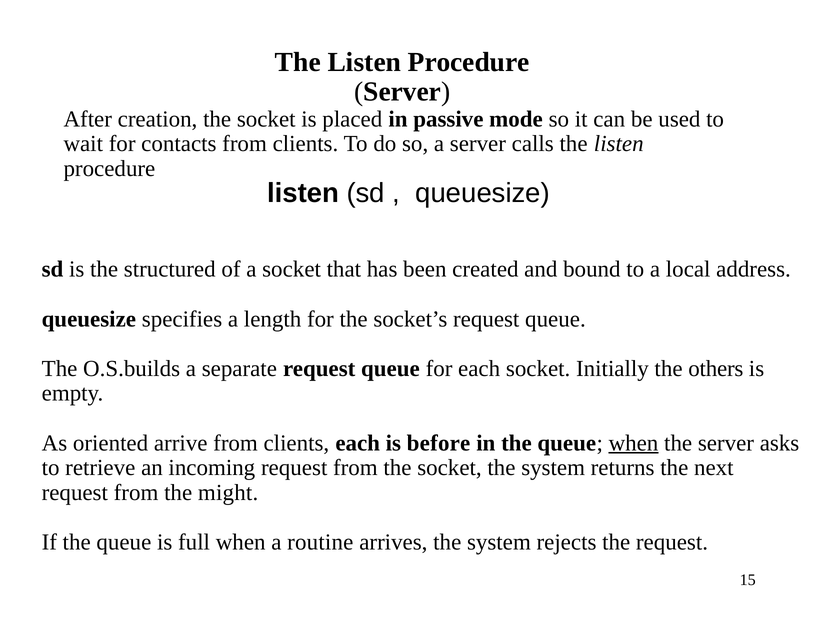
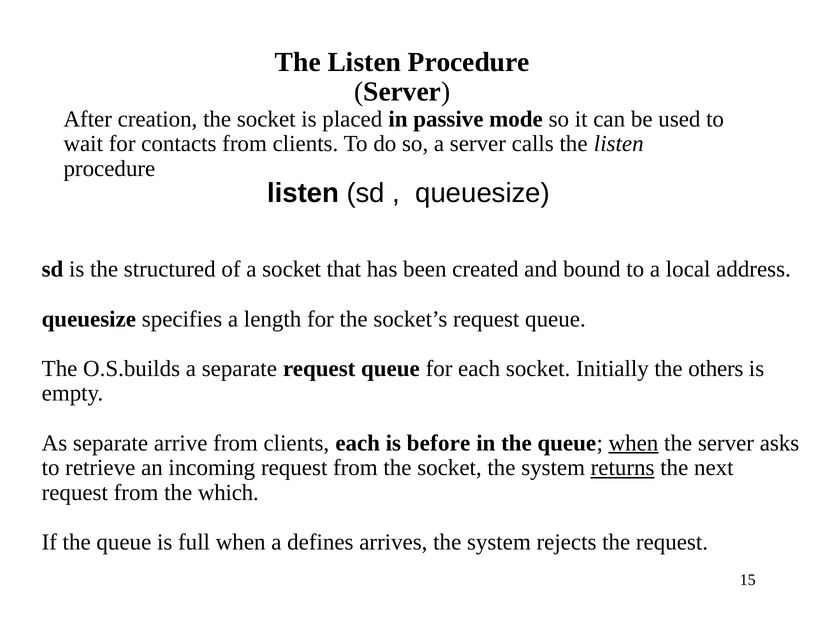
As oriented: oriented -> separate (111, 443)
returns underline: none -> present (623, 467)
might: might -> which (228, 492)
routine: routine -> defines (320, 542)
